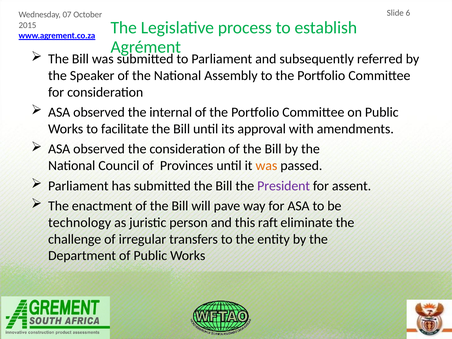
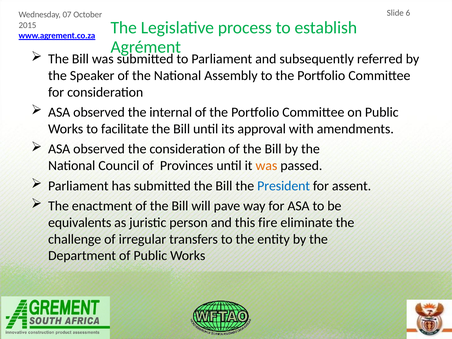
President colour: purple -> blue (284, 186)
technology: technology -> equivalents (80, 223)
raft: raft -> fire (268, 223)
